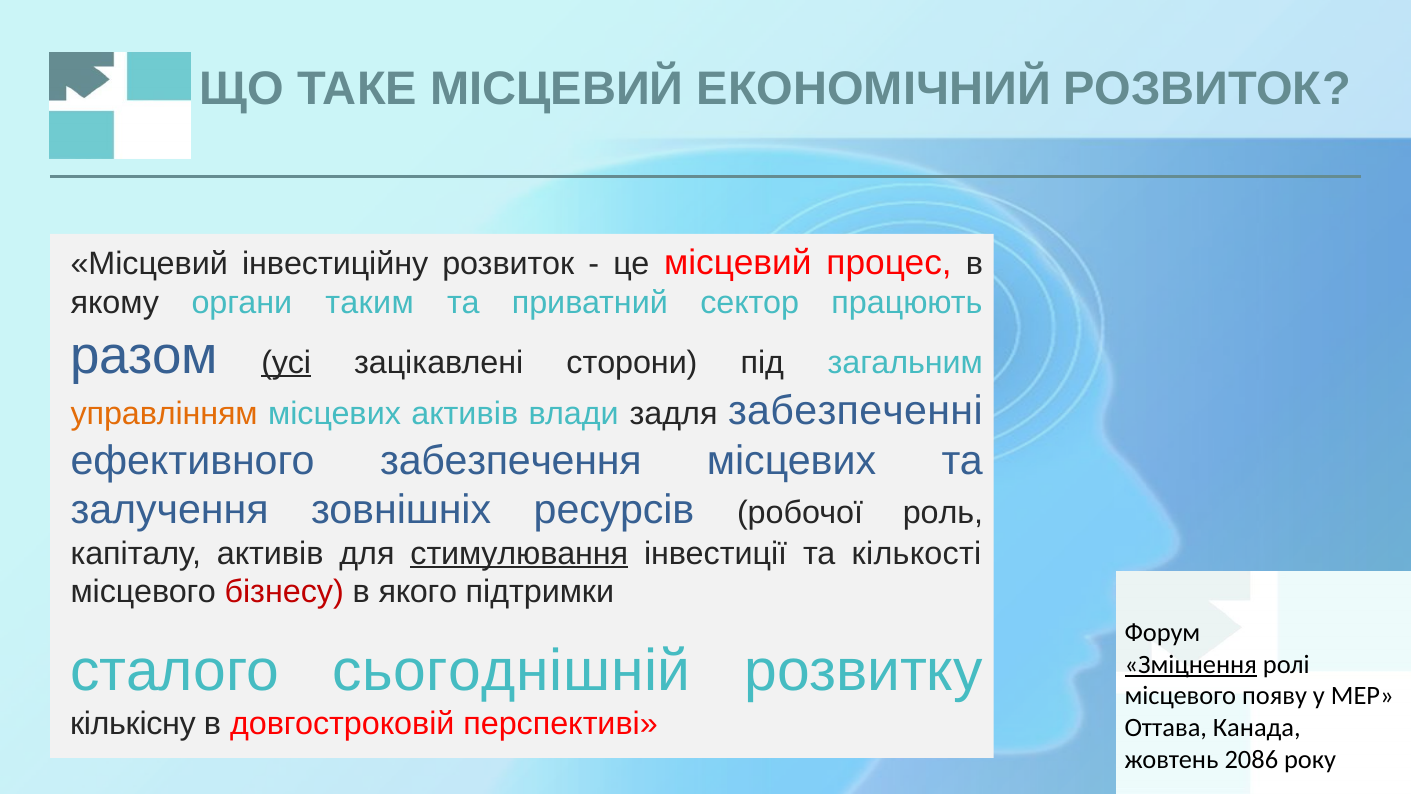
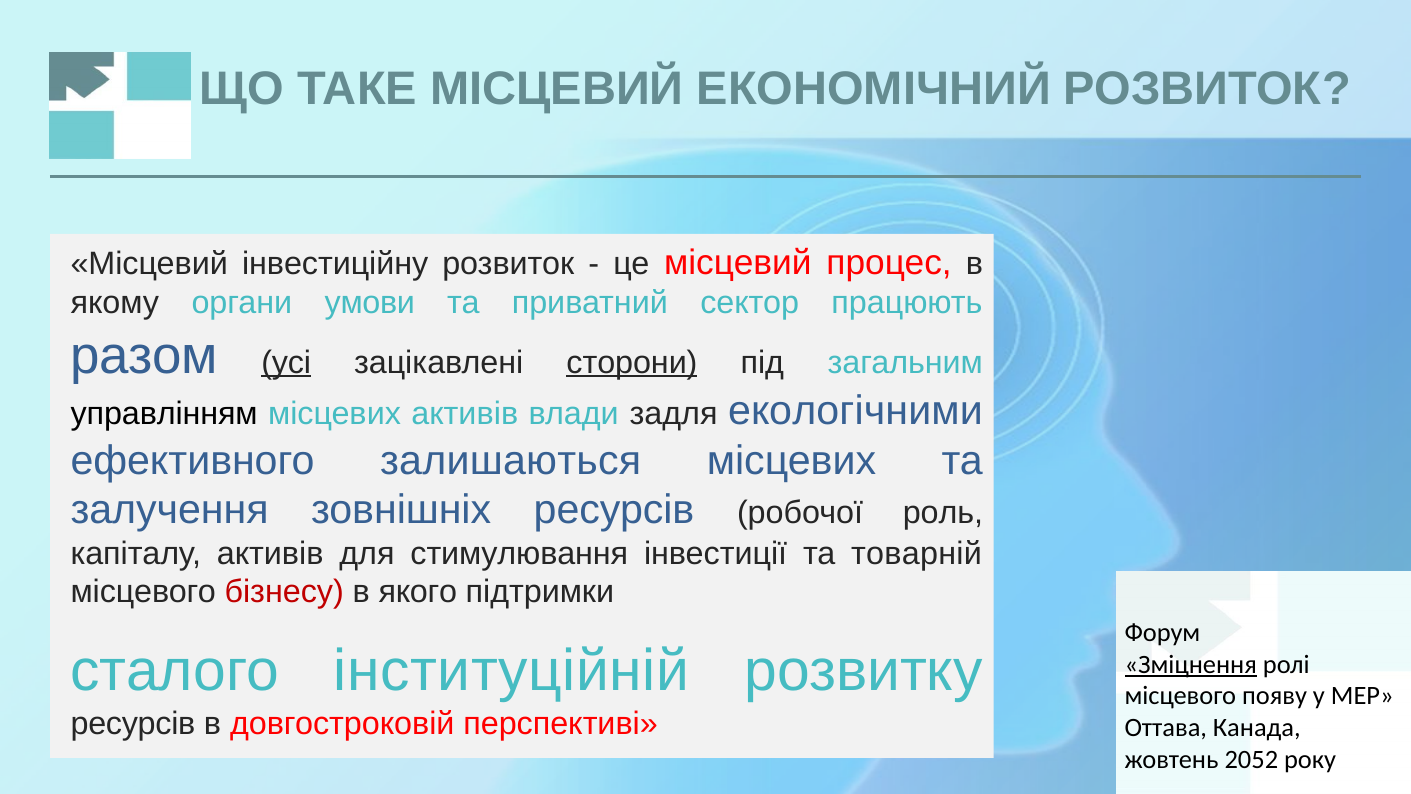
таким: таким -> умови (370, 303)
сторони underline: none -> present (632, 362)
управлінням colour: orange -> black (164, 414)
забезпеченні: забезпеченні -> екологічними (855, 411)
забезпечення: забезпечення -> залишаються (511, 460)
стимулювання underline: present -> none (519, 553)
кількості: кількості -> товарній (917, 553)
сьогоднішній: сьогоднішній -> інституційній (512, 671)
кількісну: кількісну -> ресурсів (133, 723)
2086: 2086 -> 2052 (1251, 759)
